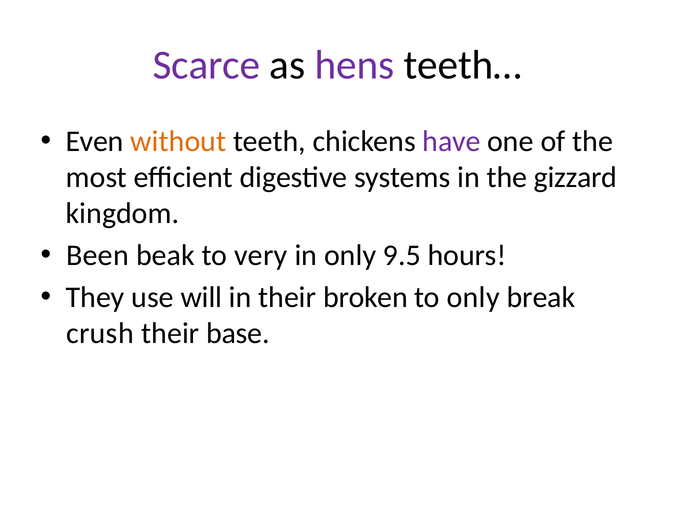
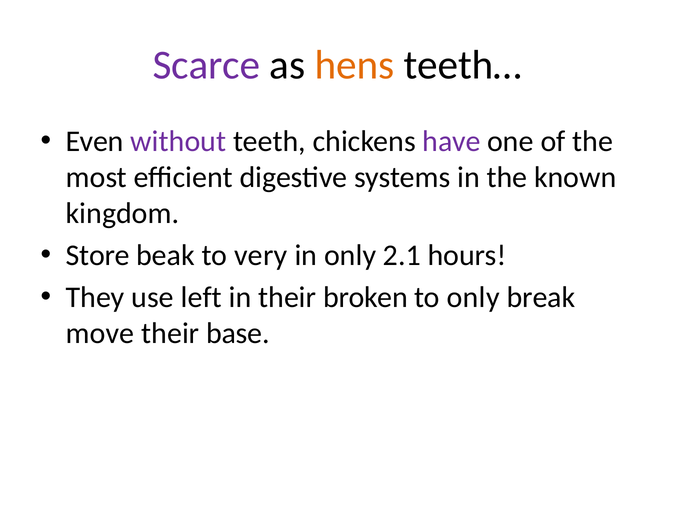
hens colour: purple -> orange (355, 65)
without colour: orange -> purple (178, 142)
gizzard: gizzard -> known (575, 178)
Been: Been -> Store (98, 256)
9.5: 9.5 -> 2.1 (402, 256)
will: will -> left (201, 298)
crush: crush -> move (100, 334)
